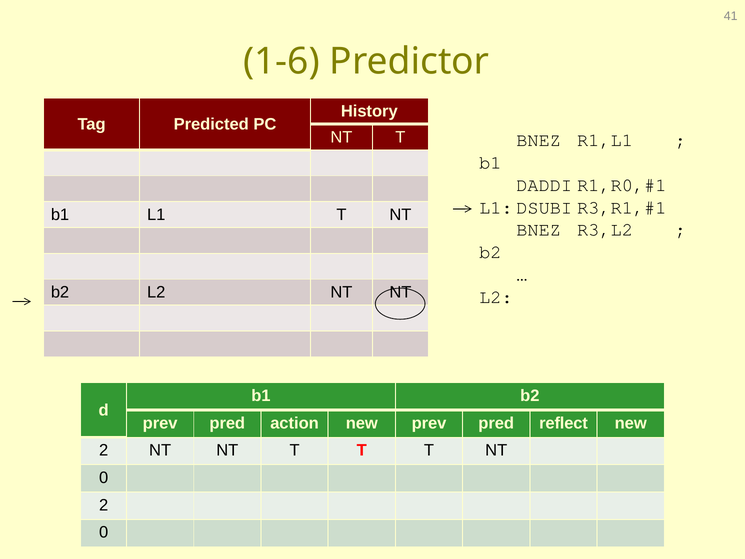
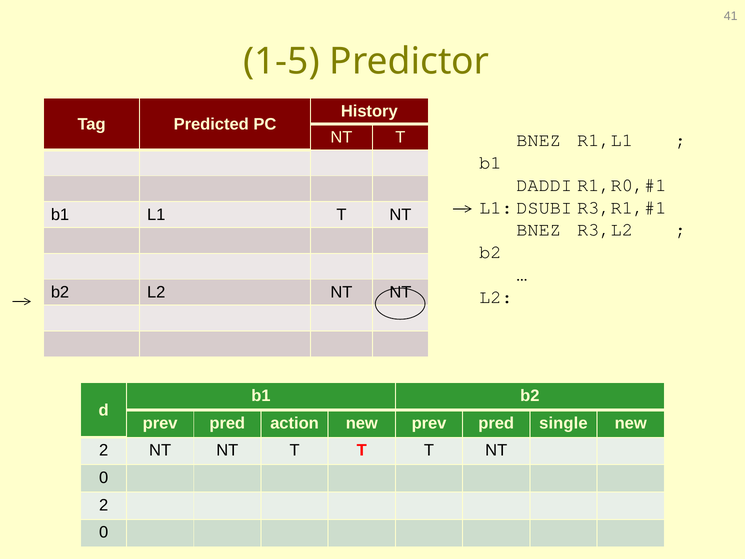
1-6: 1-6 -> 1-5 (281, 62)
reflect: reflect -> single (563, 423)
